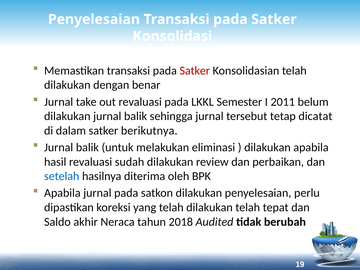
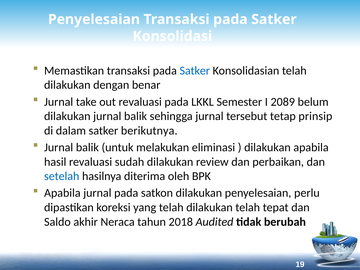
Satker colour: red -> blue (195, 71)
2011: 2011 -> 2089 (283, 102)
dicatat: dicatat -> prinsip (315, 116)
